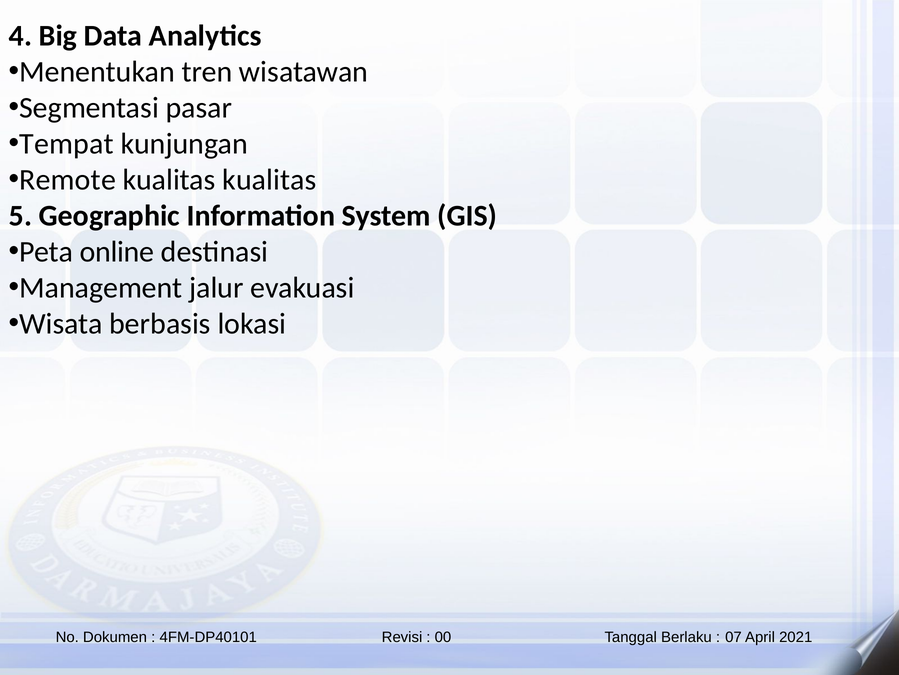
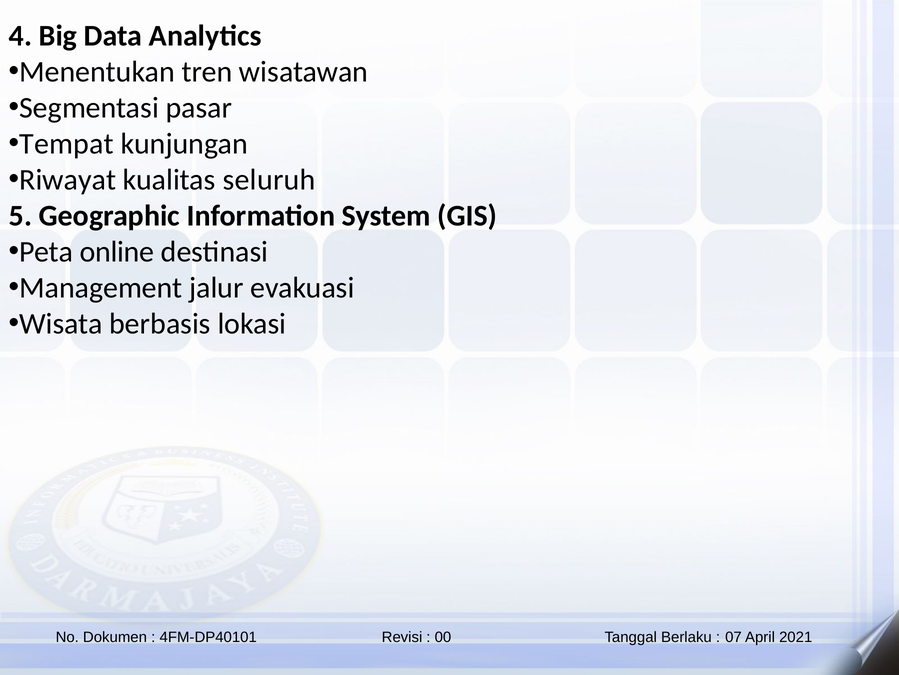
Remote: Remote -> Riwayat (68, 180)
kualitas kualitas: kualitas -> seluruh (269, 180)
